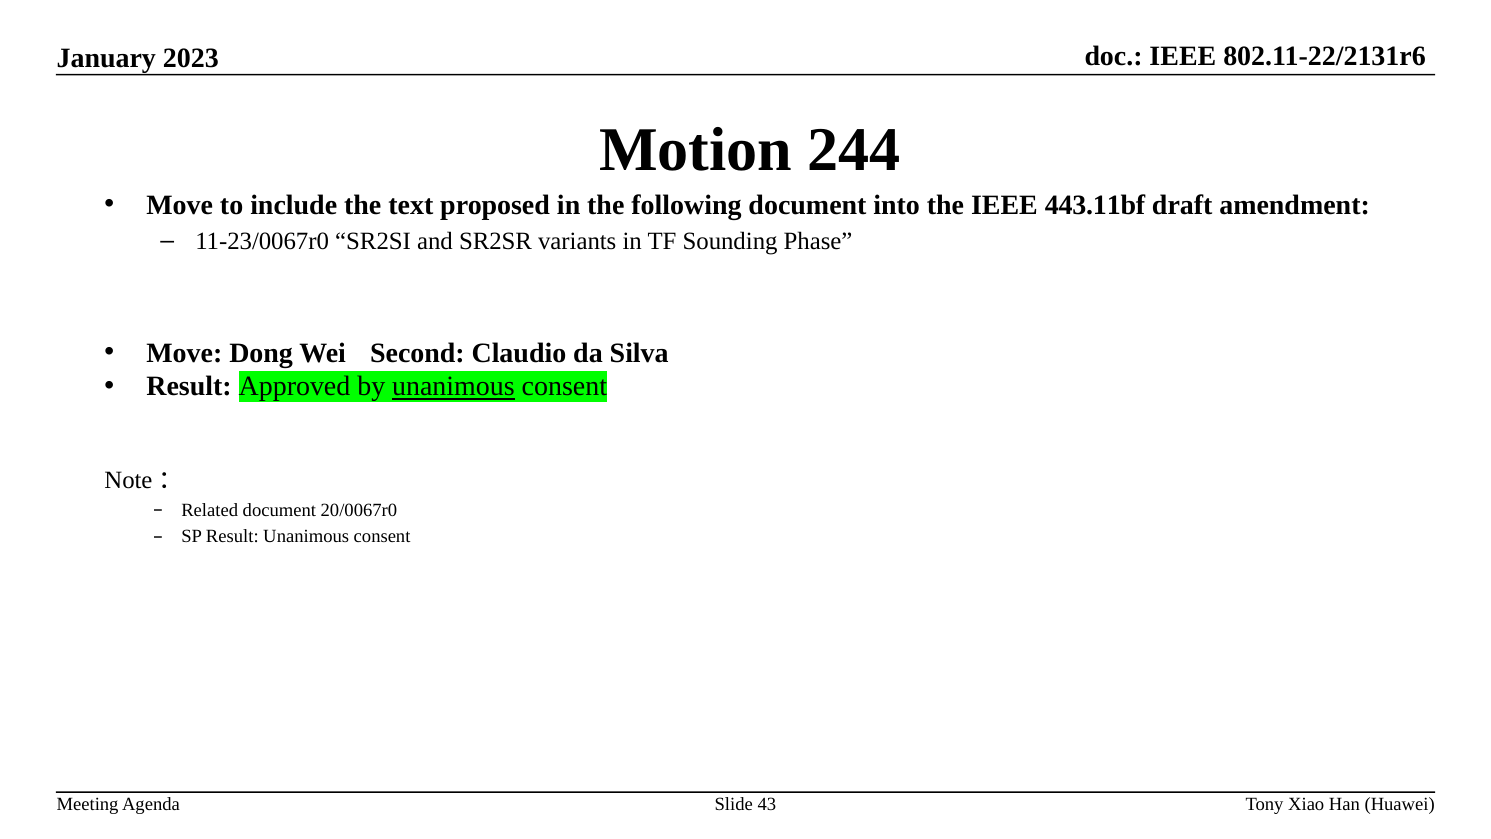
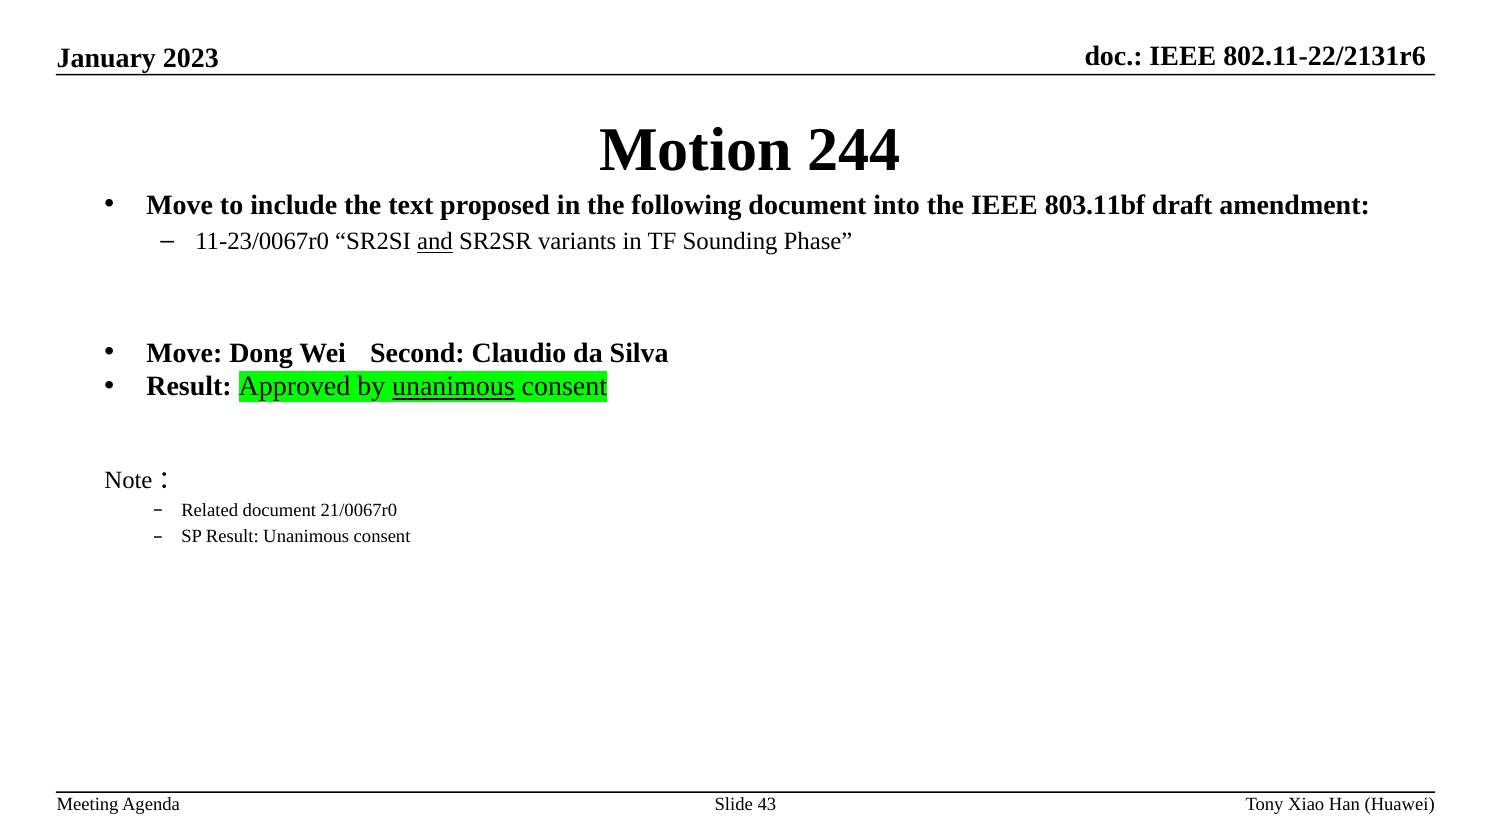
443.11bf: 443.11bf -> 803.11bf (1095, 205)
and underline: none -> present (435, 242)
20/0067r0: 20/0067r0 -> 21/0067r0 (359, 510)
